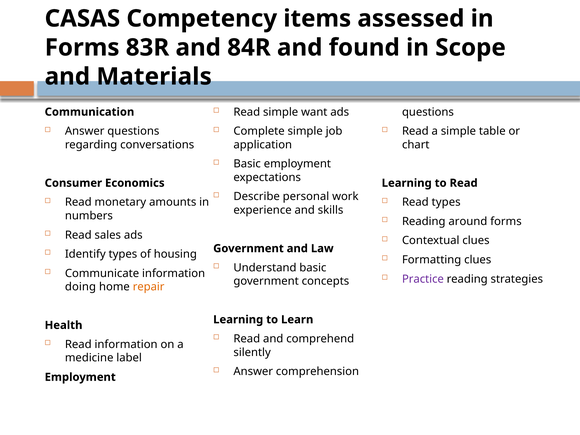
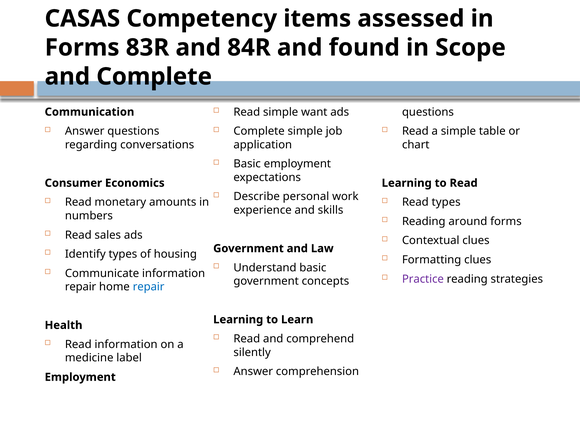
and Materials: Materials -> Complete (154, 77)
doing: doing -> repair (81, 287)
repair colour: orange -> blue (149, 287)
